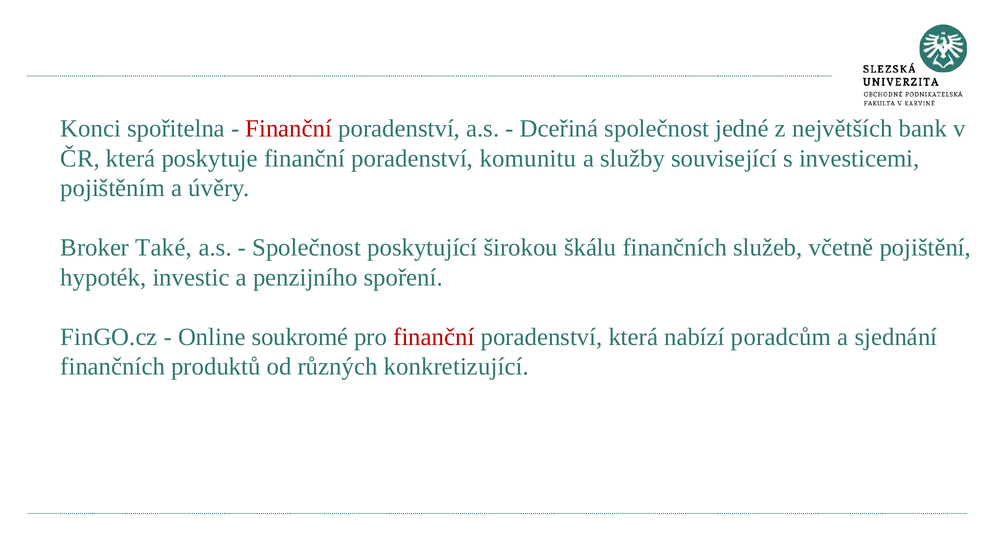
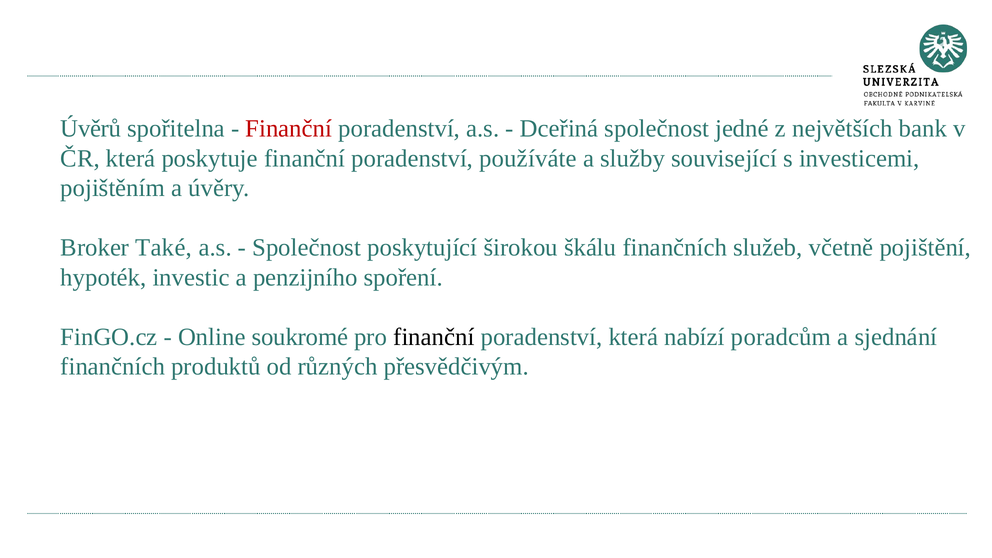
Konci: Konci -> Úvěrů (91, 129)
komunitu: komunitu -> používáte (528, 158)
finanční colour: red -> black (434, 337)
konkretizující: konkretizující -> přesvědčivým (456, 367)
